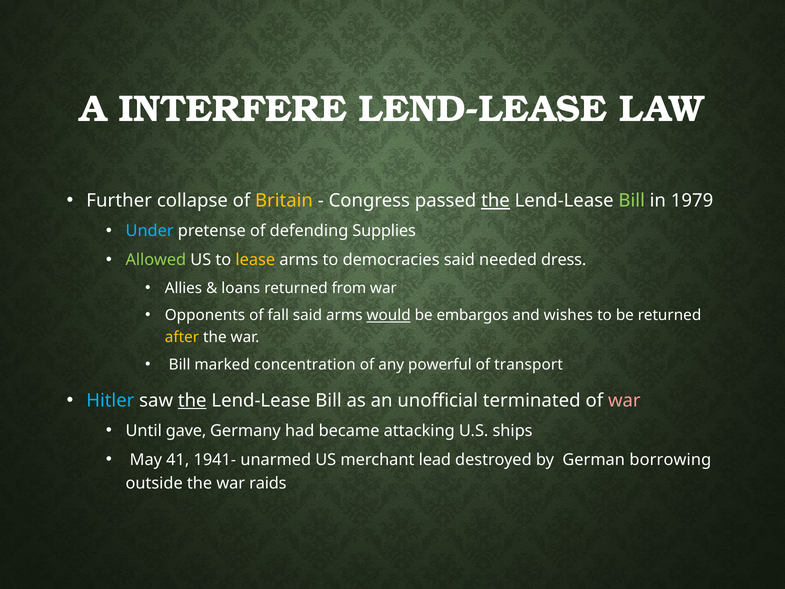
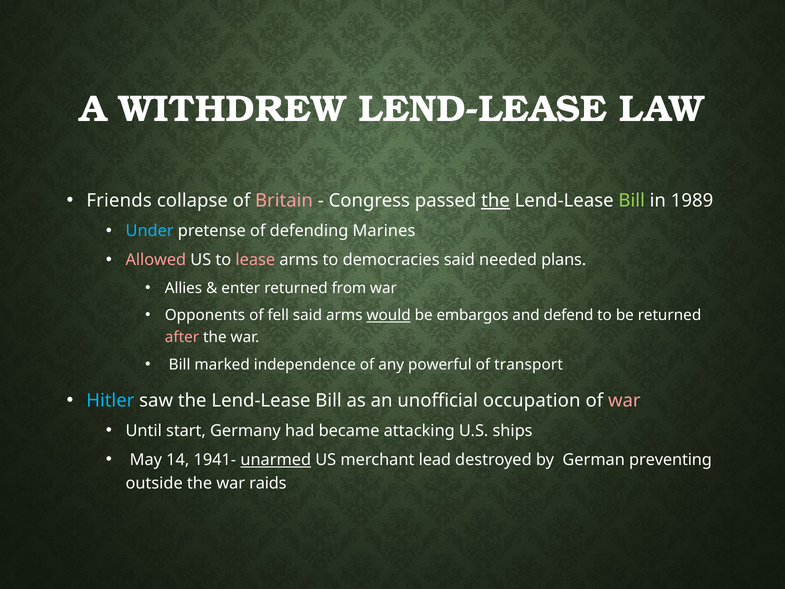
INTERFERE: INTERFERE -> WITHDREW (232, 109)
Further: Further -> Friends (119, 201)
Britain colour: yellow -> pink (284, 201)
1979: 1979 -> 1989 (692, 201)
Supplies: Supplies -> Marines (384, 231)
Allowed colour: light green -> pink (156, 260)
lease colour: yellow -> pink (255, 260)
dress: dress -> plans (564, 260)
loans: loans -> enter (241, 288)
fall: fall -> fell (278, 315)
wishes: wishes -> defend (568, 315)
after colour: yellow -> pink (182, 337)
concentration: concentration -> independence (305, 365)
the underline: present -> none (192, 401)
terminated: terminated -> occupation (532, 401)
gave: gave -> start (186, 431)
41: 41 -> 14 (178, 460)
unarmed underline: none -> present (276, 460)
borrowing: borrowing -> preventing (671, 460)
